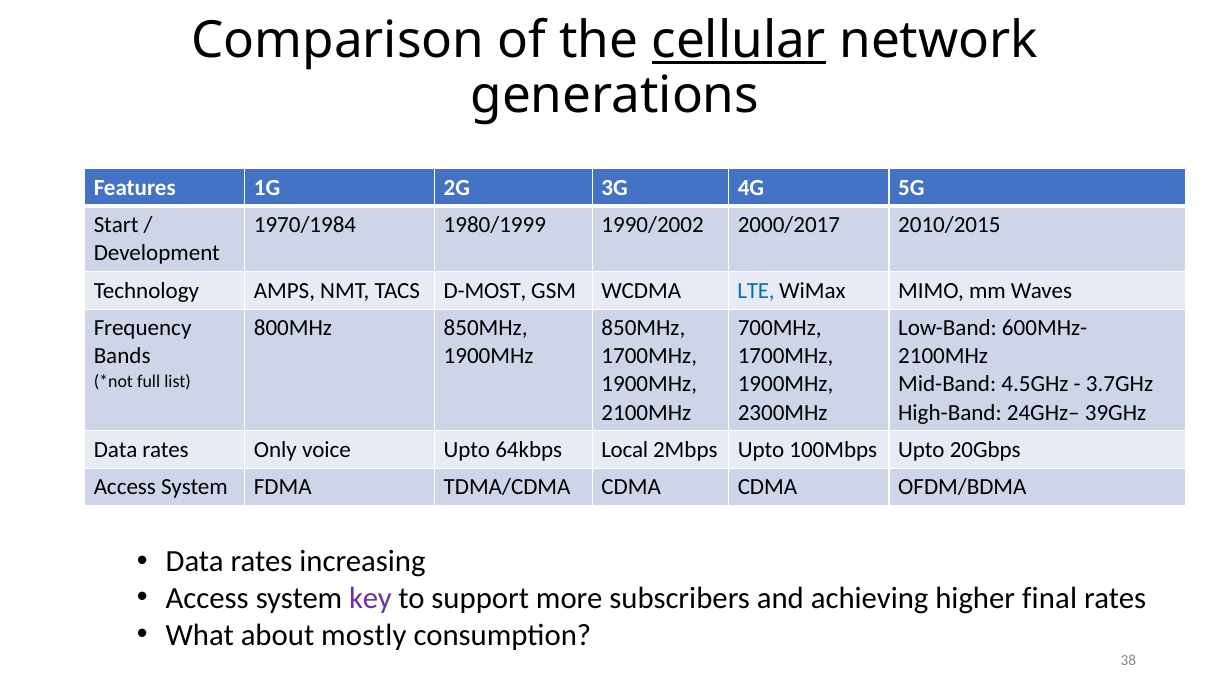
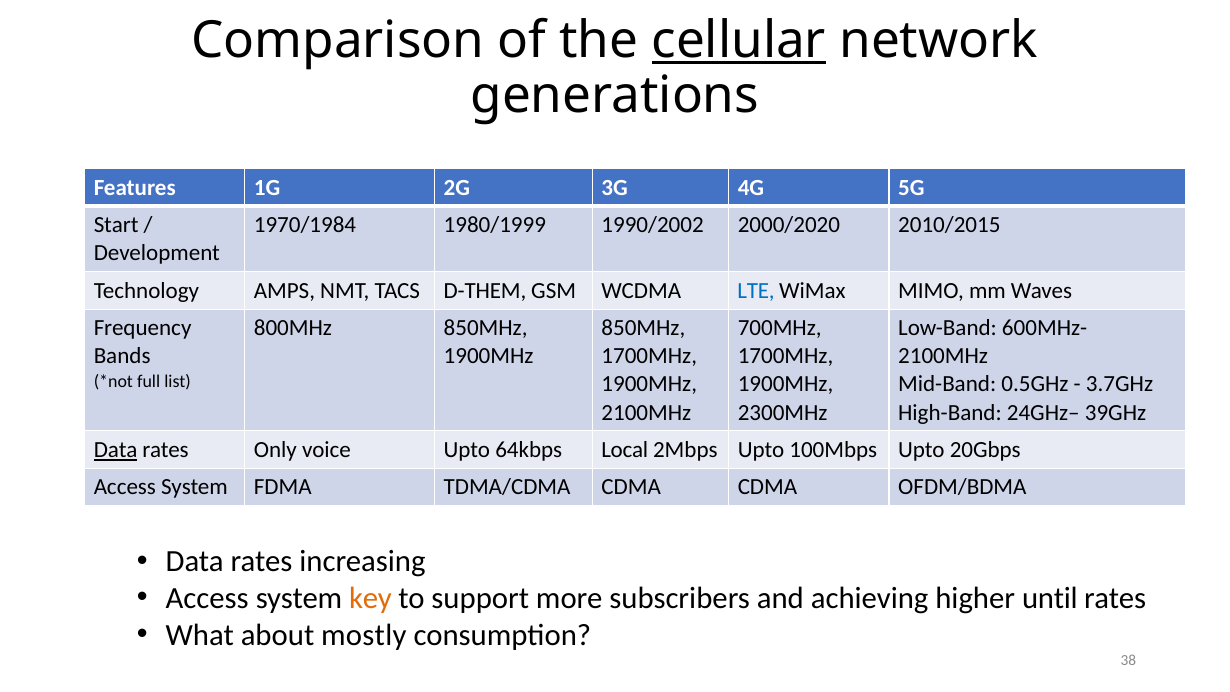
2000/2017: 2000/2017 -> 2000/2020 (789, 225)
D-MOST: D-MOST -> D-THEM (485, 291)
4.5GHz: 4.5GHz -> 0.5GHz (1035, 384)
Data underline: none -> present (116, 450)
key colour: purple -> orange (370, 598)
final: final -> until (1050, 598)
